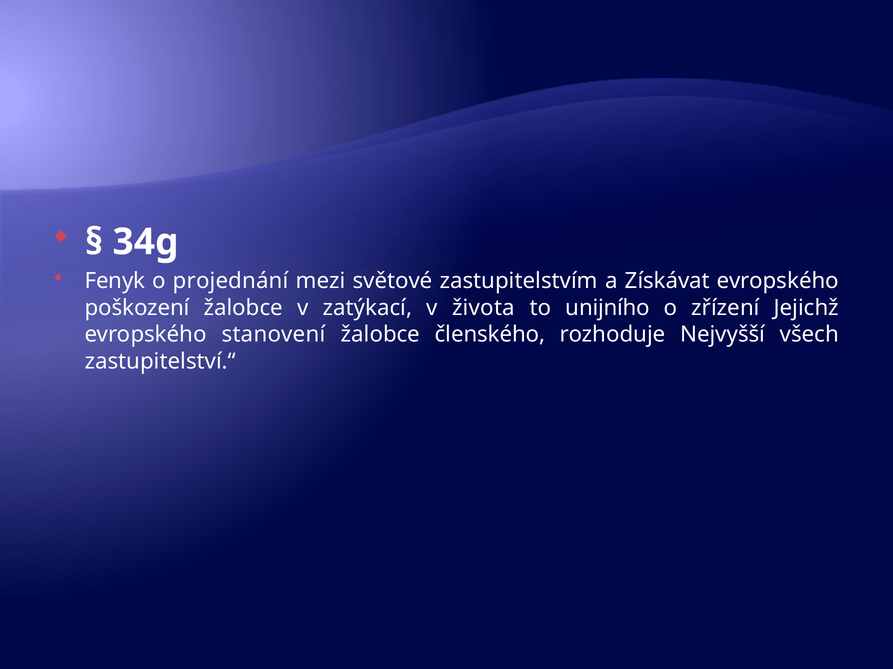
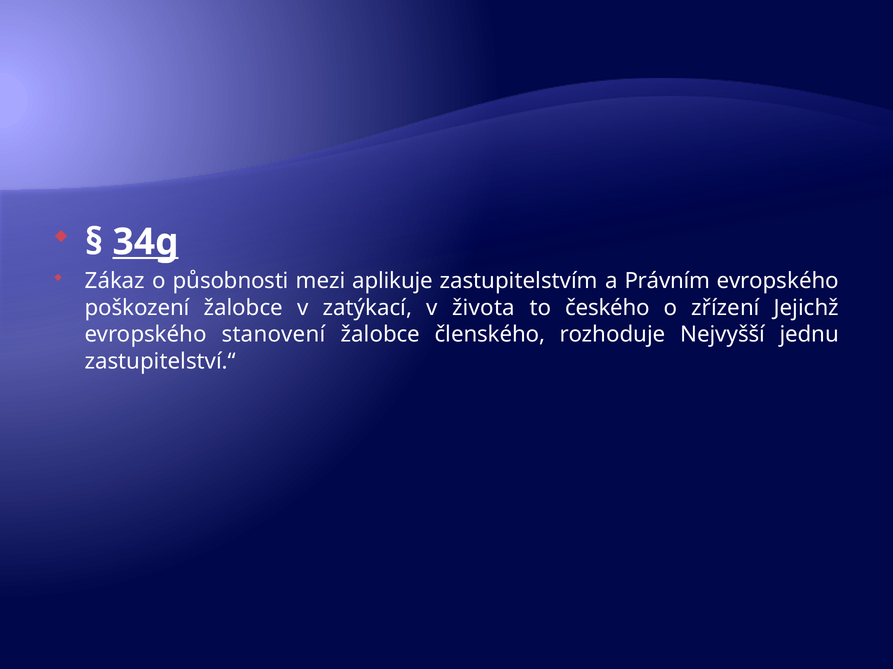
34g underline: none -> present (146, 242)
Fenyk: Fenyk -> Zákaz (115, 281)
projednání: projednání -> působnosti (231, 281)
světové: světové -> aplikuje (393, 281)
Získávat: Získávat -> Právním (667, 281)
unijního: unijního -> českého (608, 308)
všech: všech -> jednu (809, 335)
